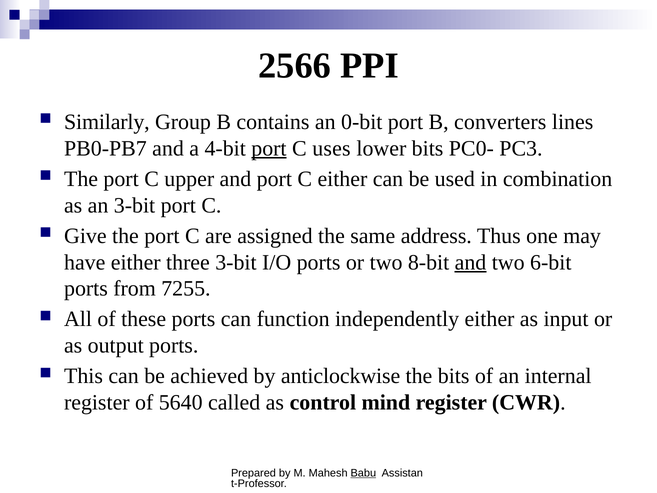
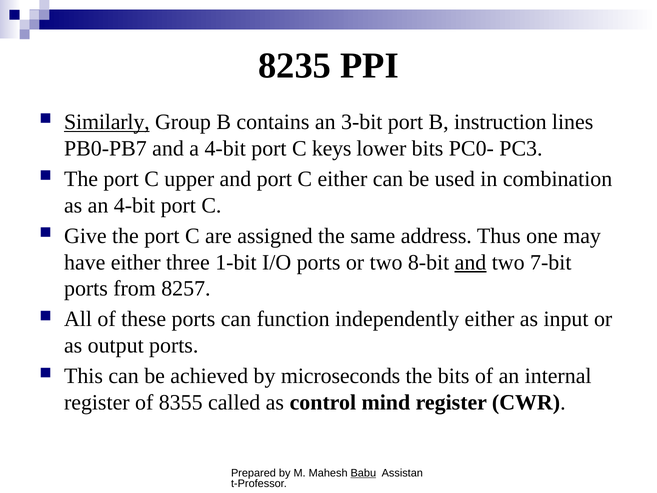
2566: 2566 -> 8235 (295, 66)
Similarly underline: none -> present (107, 122)
0-bit: 0-bit -> 3-bit (362, 122)
converters: converters -> instruction (500, 122)
port underline: present -> none (269, 148)
uses: uses -> keys (332, 148)
an 3-bit: 3-bit -> 4-bit (135, 205)
three 3-bit: 3-bit -> 1-bit (236, 262)
6-bit: 6-bit -> 7-bit (551, 262)
7255: 7255 -> 8257 (186, 288)
anticlockwise: anticlockwise -> microseconds (341, 376)
5640: 5640 -> 8355 (181, 402)
